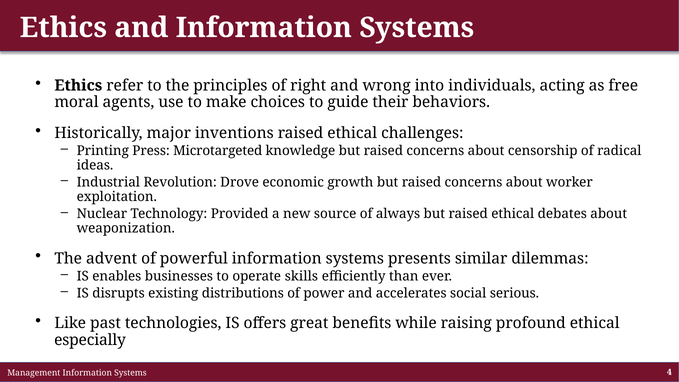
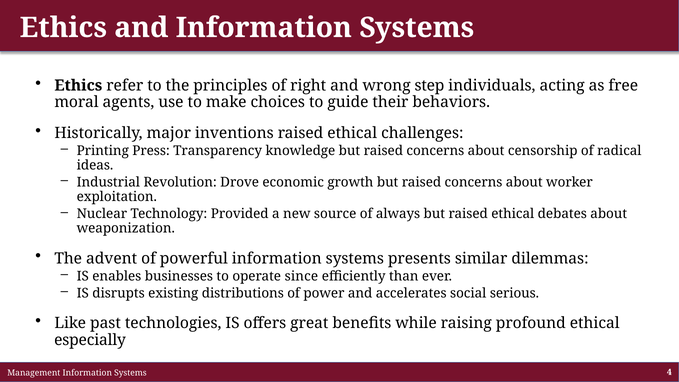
into: into -> step (429, 85)
Microtargeted: Microtargeted -> Transparency (218, 151)
skills: skills -> since (301, 276)
